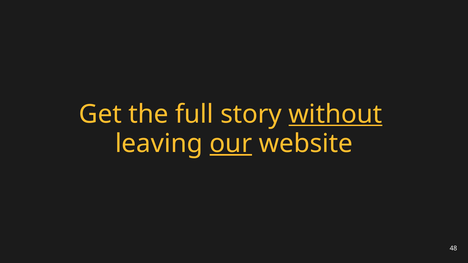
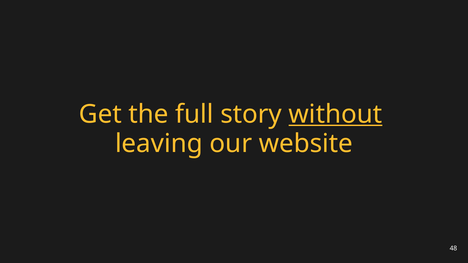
our underline: present -> none (231, 144)
